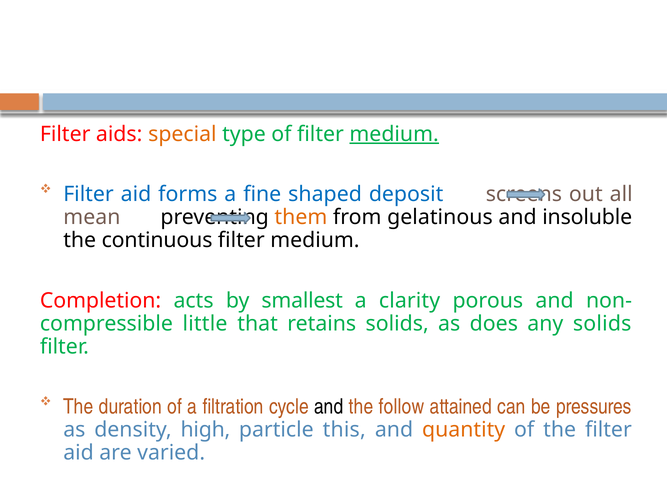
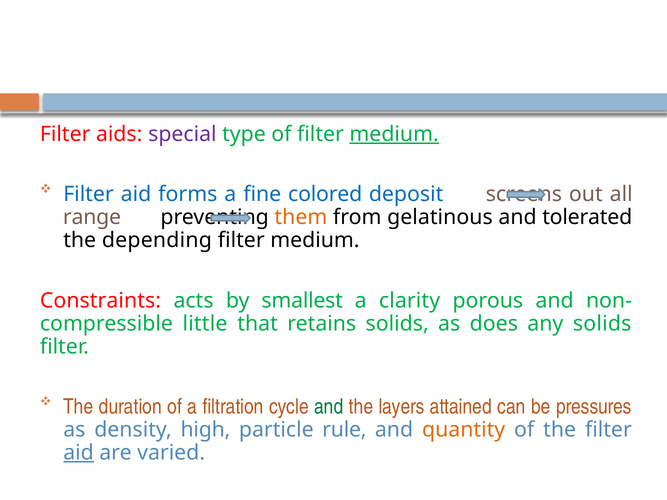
special colour: orange -> purple (182, 134)
shaped: shaped -> colored (325, 194)
mean: mean -> range (92, 217)
insoluble: insoluble -> tolerated (587, 217)
continuous: continuous -> depending (157, 240)
Completion: Completion -> Constraints (100, 301)
and colour: black -> green (329, 407)
follow: follow -> layers (402, 407)
this: this -> rule (344, 430)
aid underline: none -> present (79, 453)
